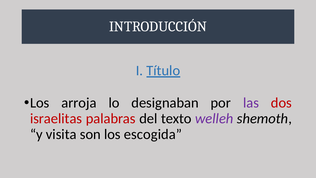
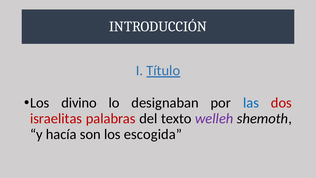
arroja: arroja -> divino (79, 103)
las colour: purple -> blue (251, 103)
visita: visita -> hacía (61, 134)
